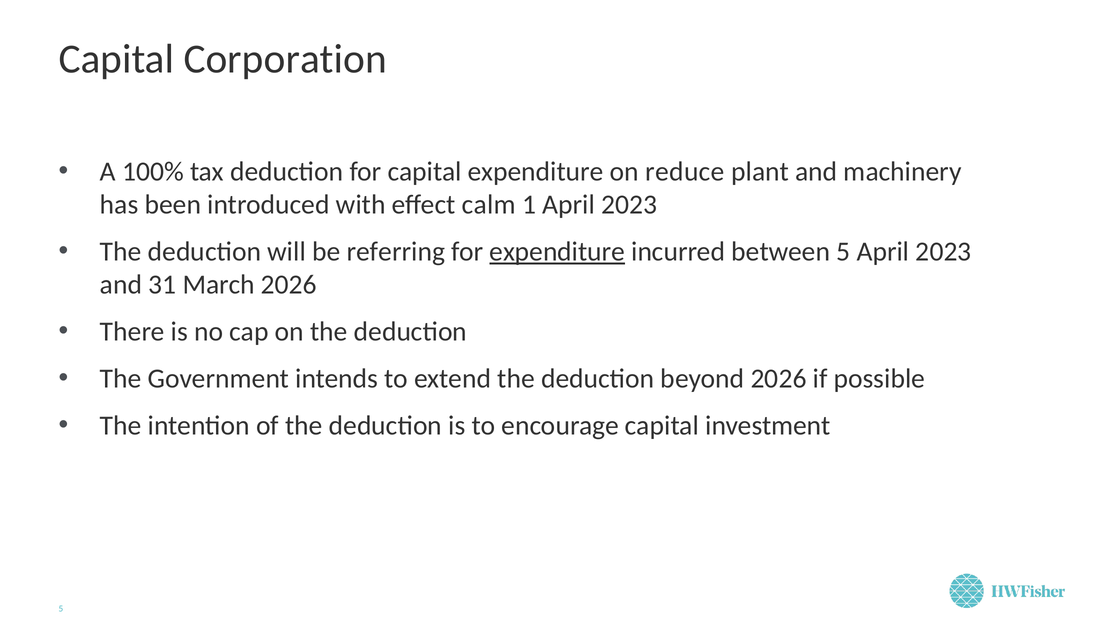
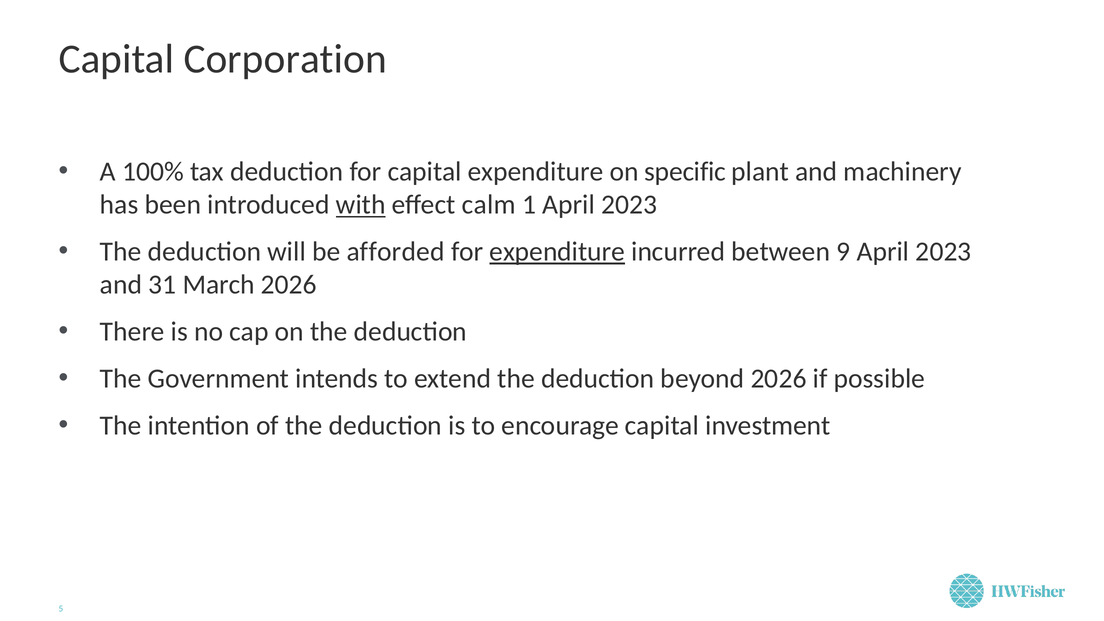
reduce: reduce -> specific (685, 172)
with underline: none -> present (361, 205)
referring: referring -> afforded (396, 252)
between 5: 5 -> 9 (843, 252)
